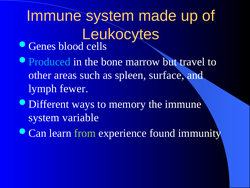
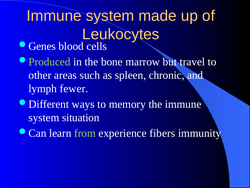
Produced colour: light blue -> light green (49, 62)
surface: surface -> chronic (167, 75)
variable: variable -> situation (81, 117)
found: found -> fibers (162, 133)
